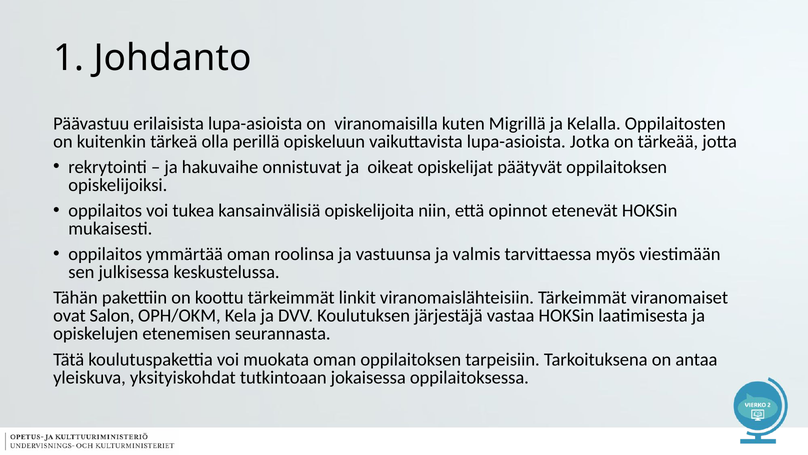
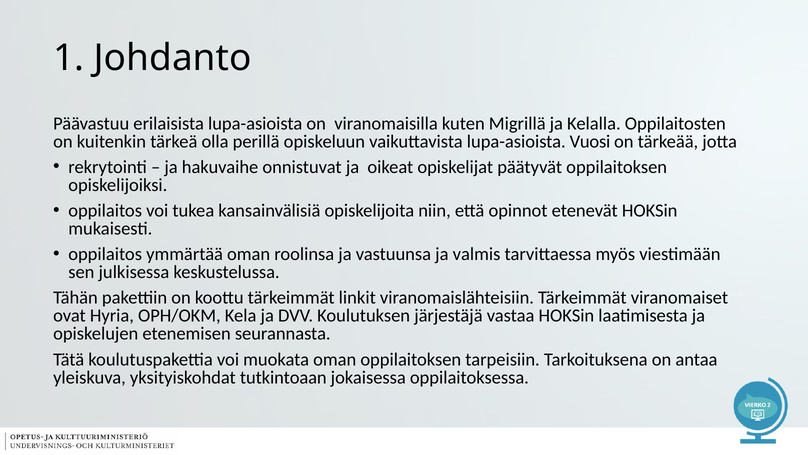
Jotka: Jotka -> Vuosi (590, 141)
Salon: Salon -> Hyria (112, 315)
